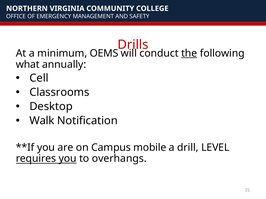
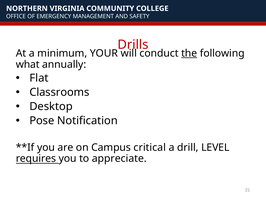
OEMS: OEMS -> YOUR (104, 53)
Cell: Cell -> Flat (39, 78)
Walk: Walk -> Pose (42, 121)
mobile: mobile -> critical (150, 148)
you underline: present -> none (68, 159)
overhangs: overhangs -> appreciate (119, 159)
